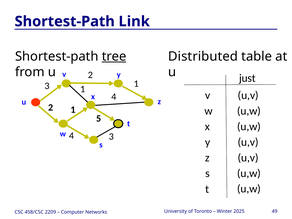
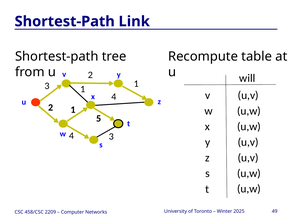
tree underline: present -> none (114, 56)
Distributed: Distributed -> Recompute (203, 56)
just: just -> will (247, 78)
